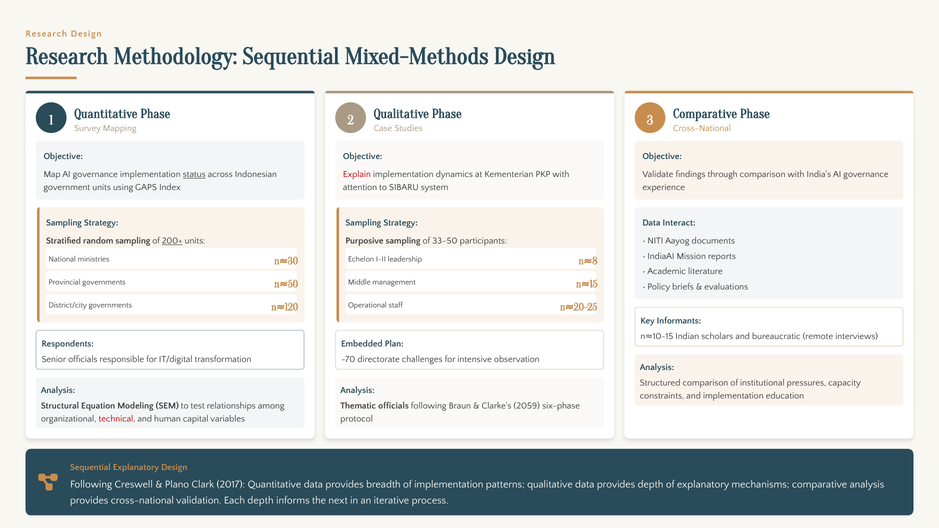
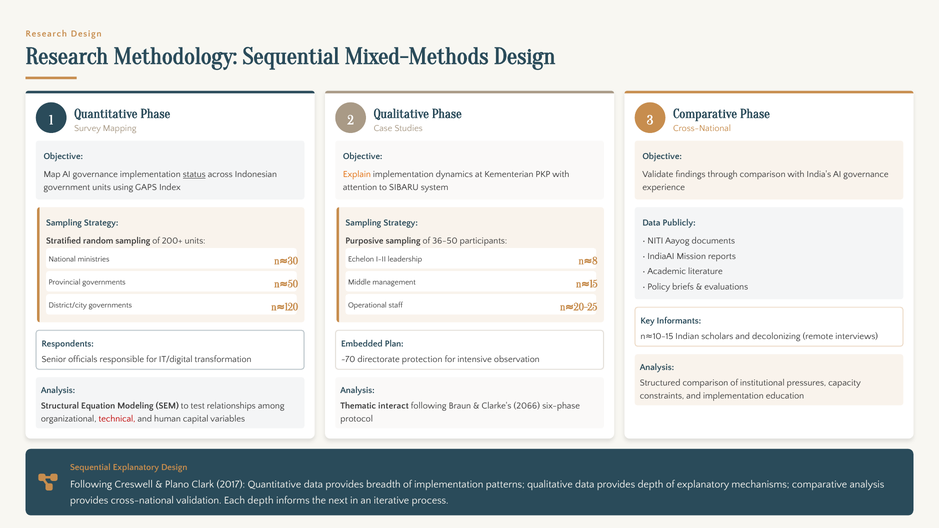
Explain colour: red -> orange (357, 174)
Interact: Interact -> Publicly (679, 223)
200+ underline: present -> none (172, 241)
33-50: 33-50 -> 36-50 (445, 241)
bureaucratic: bureaucratic -> decolonizing (776, 336)
challenges: challenges -> protection (422, 359)
Thematic officials: officials -> interact (394, 406)
2059: 2059 -> 2066 (527, 406)
